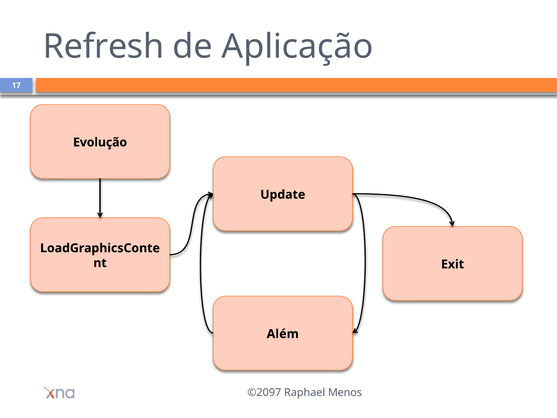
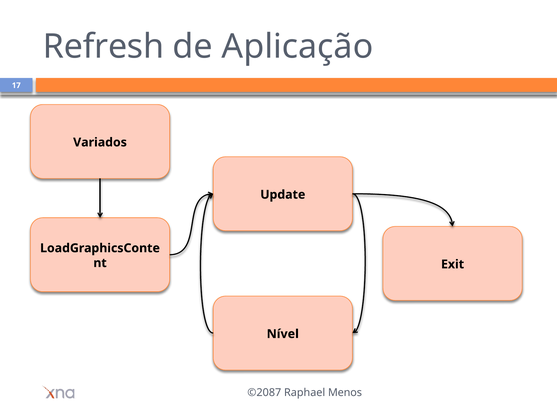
Evolução: Evolução -> Variados (100, 142)
Além: Além -> Nível (283, 334)
©2097: ©2097 -> ©2087 (264, 392)
